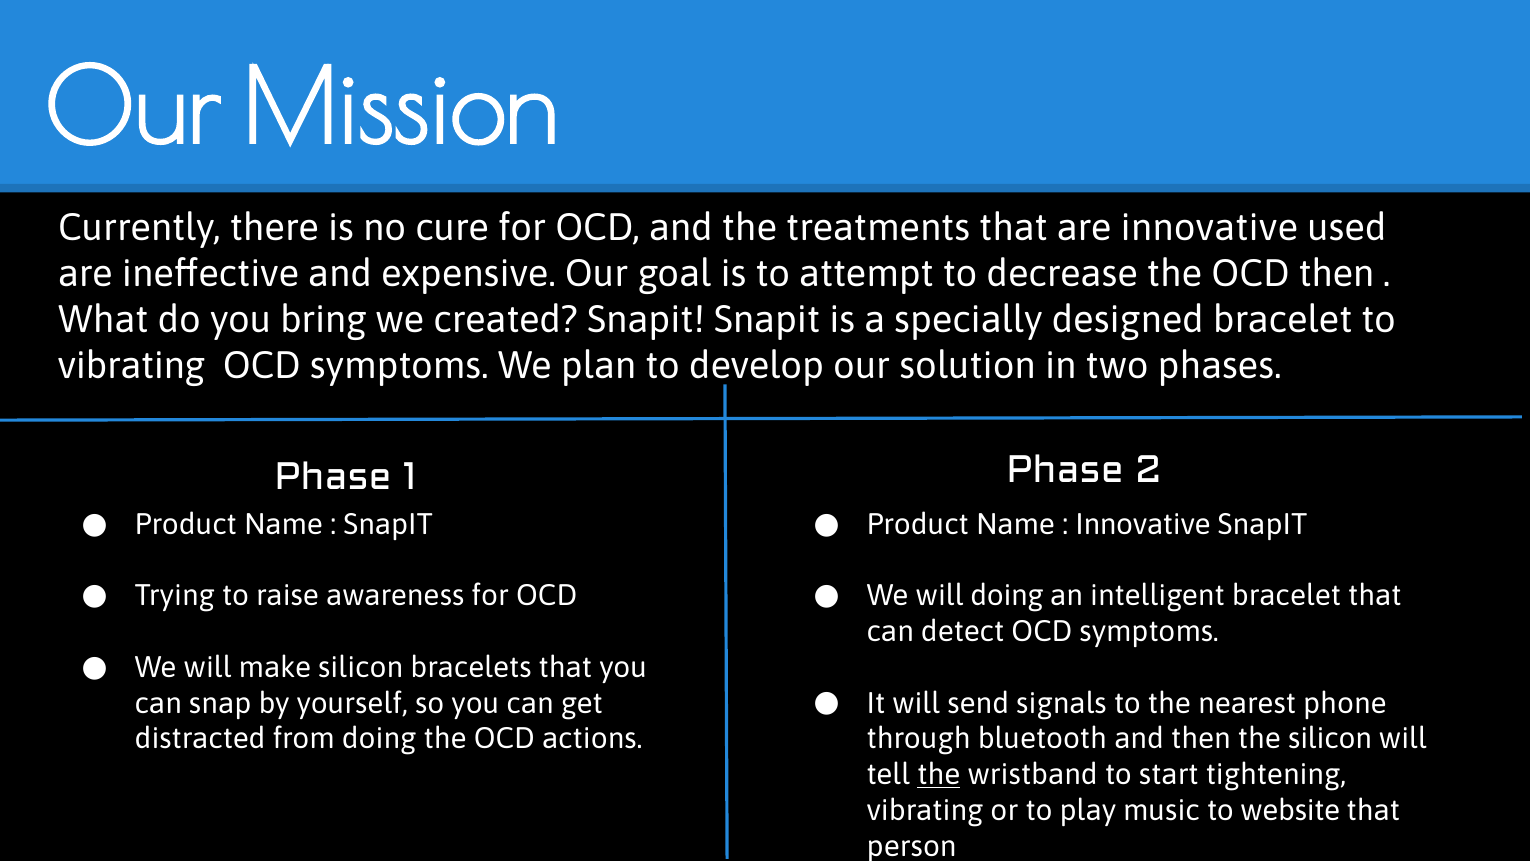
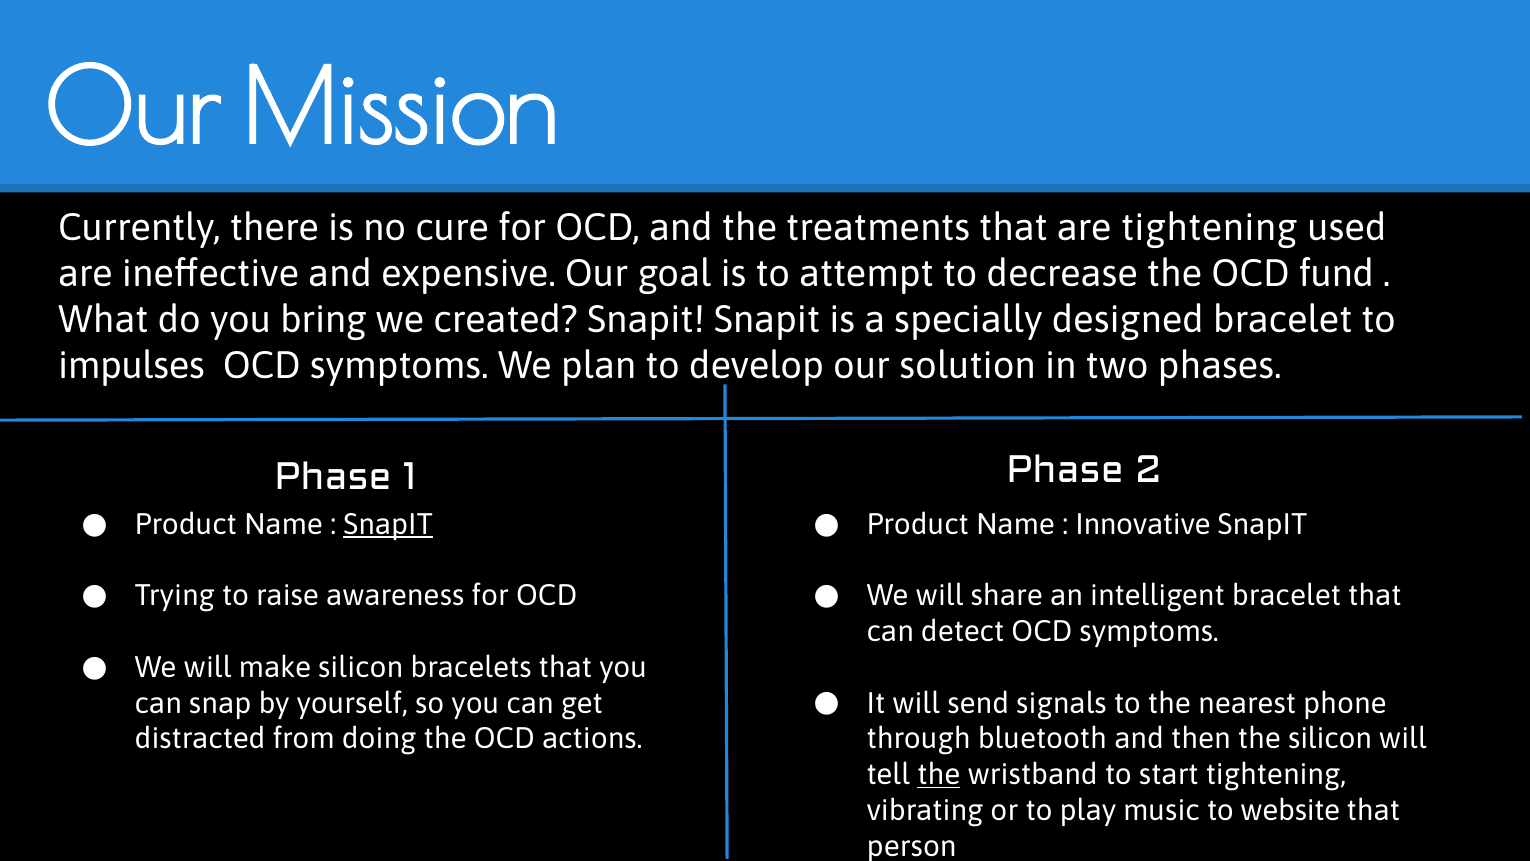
are innovative: innovative -> tightening (1209, 228)
OCD then: then -> fund (1336, 274)
vibrating: vibrating -> impulses (132, 365)
SnapIT underline: none -> present (388, 524)
will doing: doing -> share (1007, 596)
